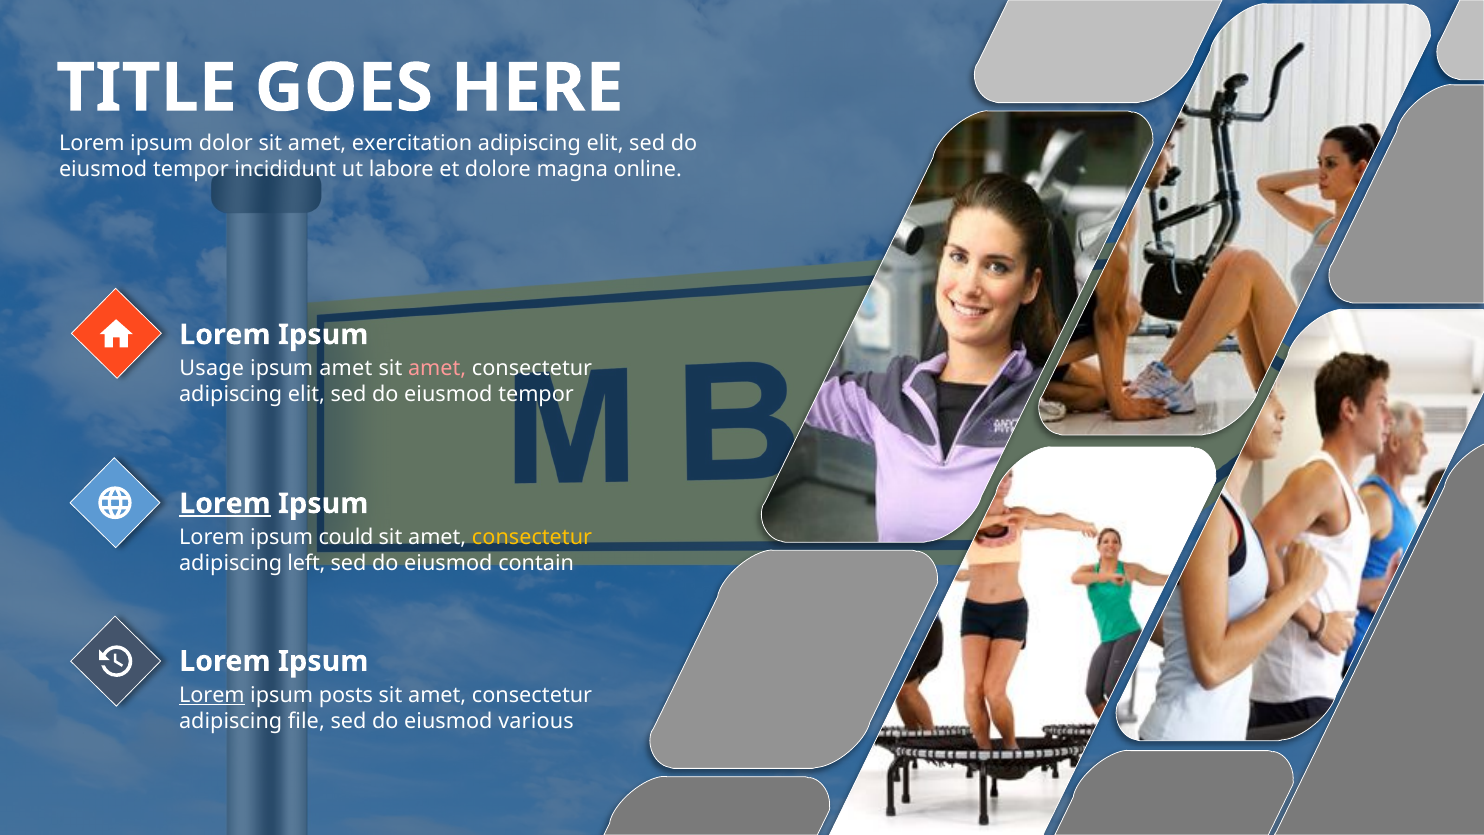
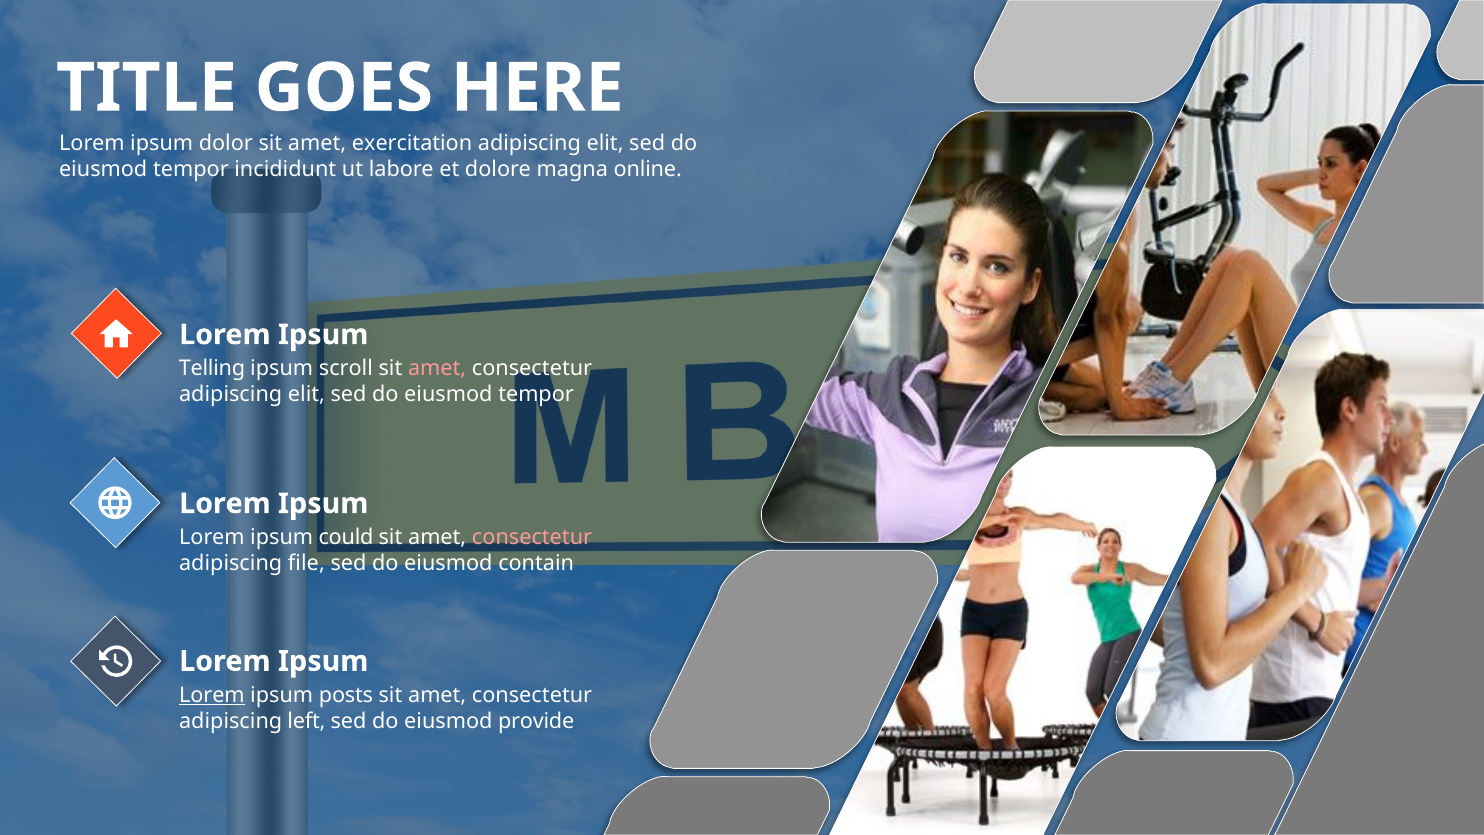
Usage: Usage -> Telling (212, 369)
ipsum amet: amet -> scroll (346, 369)
Lorem underline: present -> none (225, 503)
consectetur colour: yellow -> pink (532, 537)
left: left -> file (306, 563)
file: file -> left (306, 721)
various: various -> provide (536, 721)
